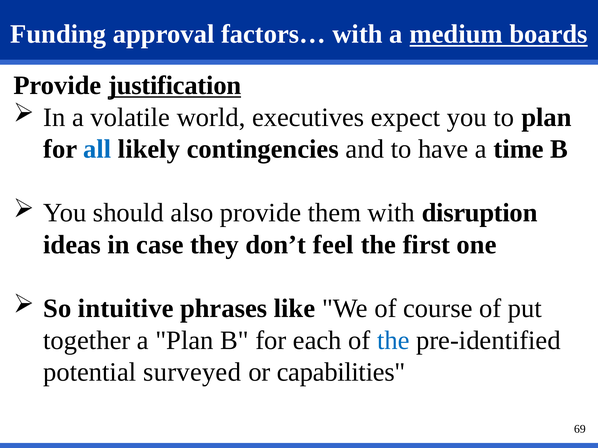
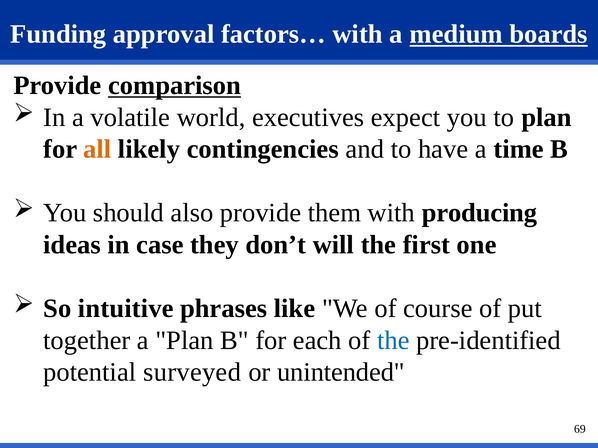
justification: justification -> comparison (175, 86)
all colour: blue -> orange (97, 149)
disruption: disruption -> producing (480, 213)
feel: feel -> will (333, 245)
capabilities: capabilities -> unintended (341, 373)
